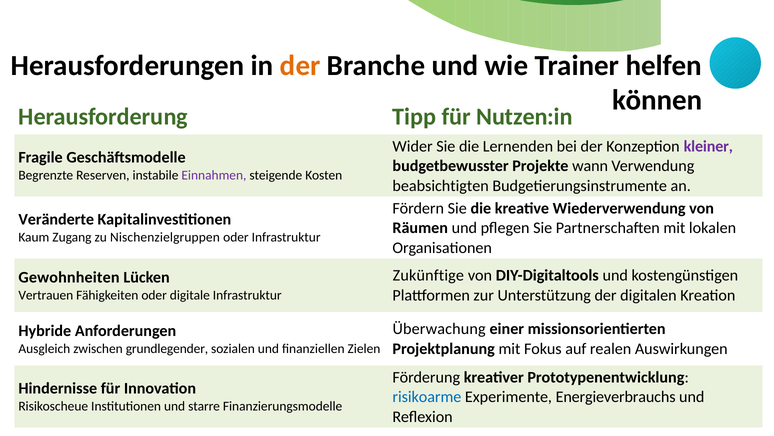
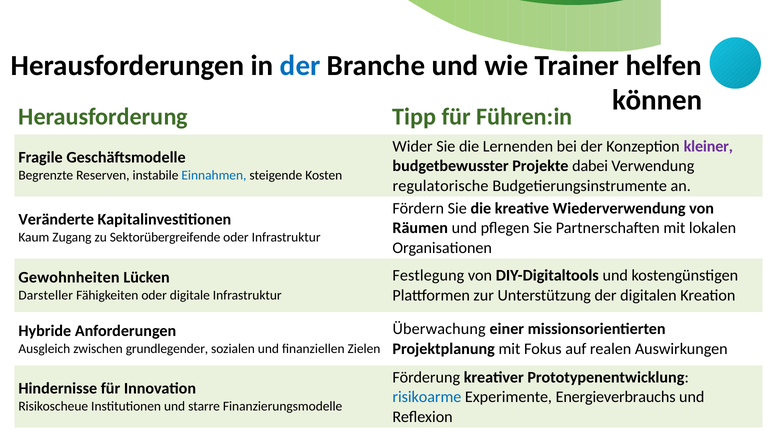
der colour: orange -> blue (300, 65)
Nutzen:in: Nutzen:in -> Führen:in (524, 117)
wann: wann -> dabei (590, 166)
Einnahmen colour: purple -> blue (214, 175)
beabsichtigten: beabsichtigten -> regulatorische (441, 186)
Nischenzielgruppen: Nischenzielgruppen -> Sektorübergreifende (165, 237)
Zukünftige: Zukünftige -> Festlegung (428, 275)
Vertrauen: Vertrauen -> Darsteller (46, 295)
